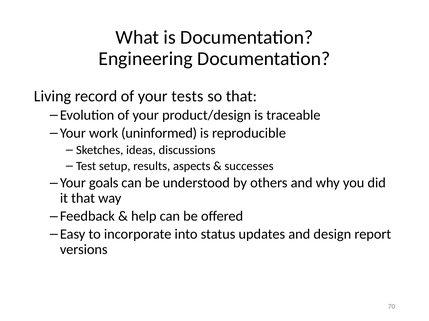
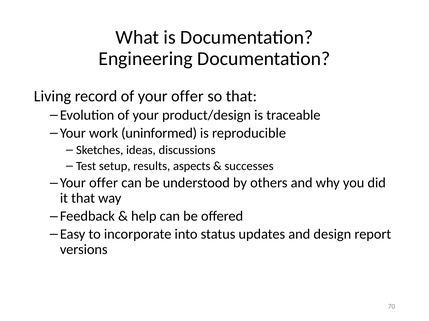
of your tests: tests -> offer (187, 96)
goals: goals -> offer (104, 183)
